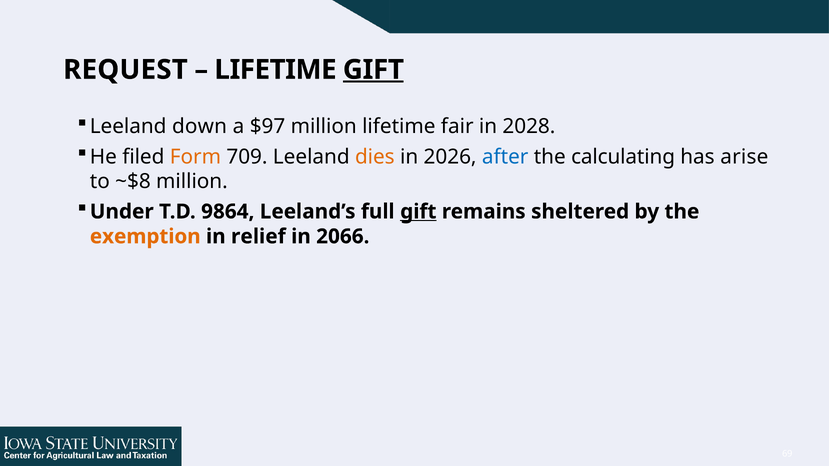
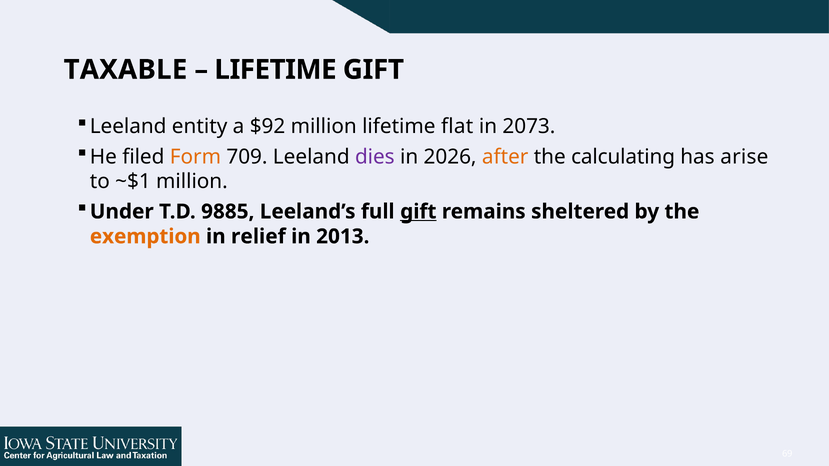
REQUEST: REQUEST -> TAXABLE (125, 70)
GIFT underline: present -> none (373, 70)
down: down -> entity (200, 127)
$97: $97 -> $92 (268, 127)
fair: fair -> flat (457, 127)
2028: 2028 -> 2073 (529, 127)
dies colour: orange -> purple (375, 157)
after colour: blue -> orange (505, 157)
~$8: ~$8 -> ~$1 (133, 182)
9864: 9864 -> 9885 (228, 212)
2066: 2066 -> 2013 (343, 237)
